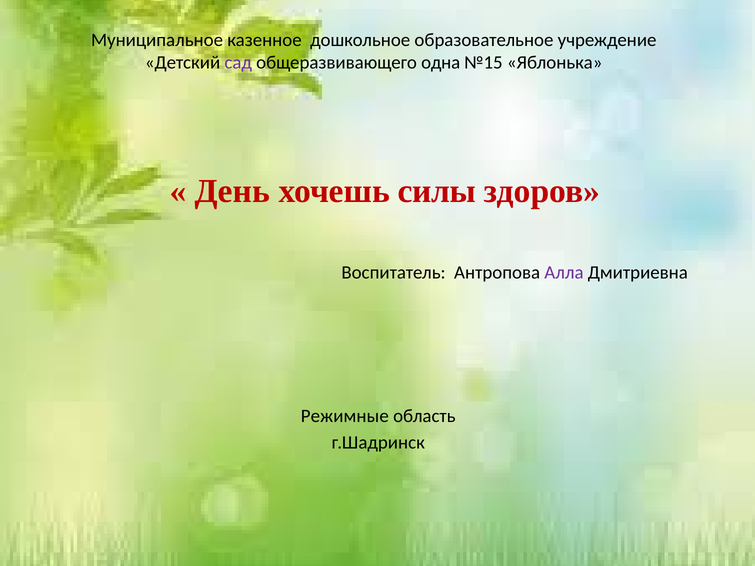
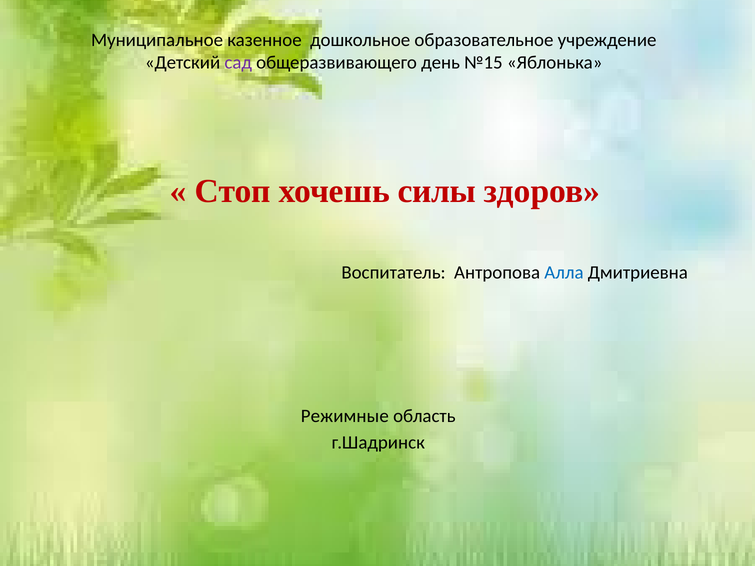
одна: одна -> день (441, 63)
День: День -> Стоп (233, 191)
Алла colour: purple -> blue (564, 273)
